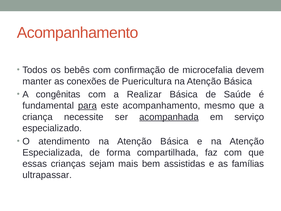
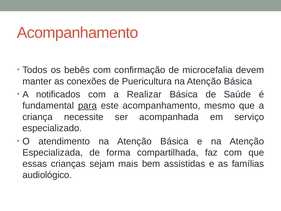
congênitas: congênitas -> notificados (58, 94)
acompanhada underline: present -> none (169, 117)
ultrapassar: ultrapassar -> audiológico (47, 175)
